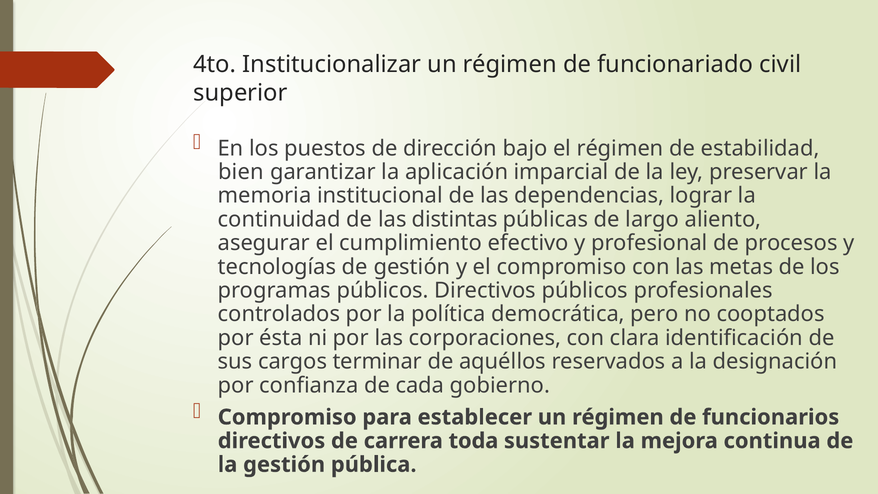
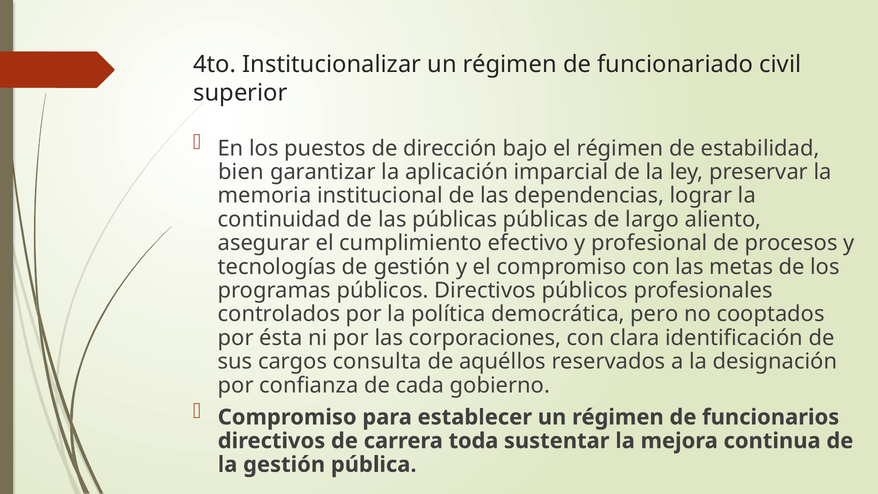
las distintas: distintas -> públicas (455, 219)
terminar: terminar -> consulta (377, 361)
